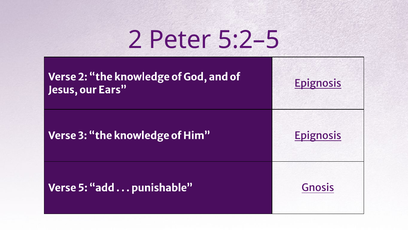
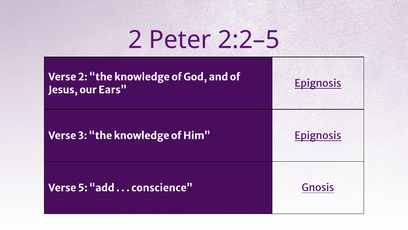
5:2–5: 5:2–5 -> 2:2–5 (249, 40)
punishable: punishable -> conscience (162, 188)
